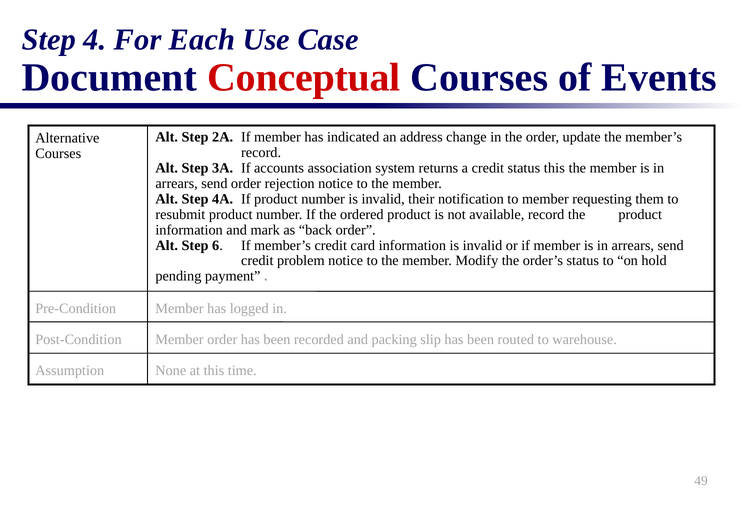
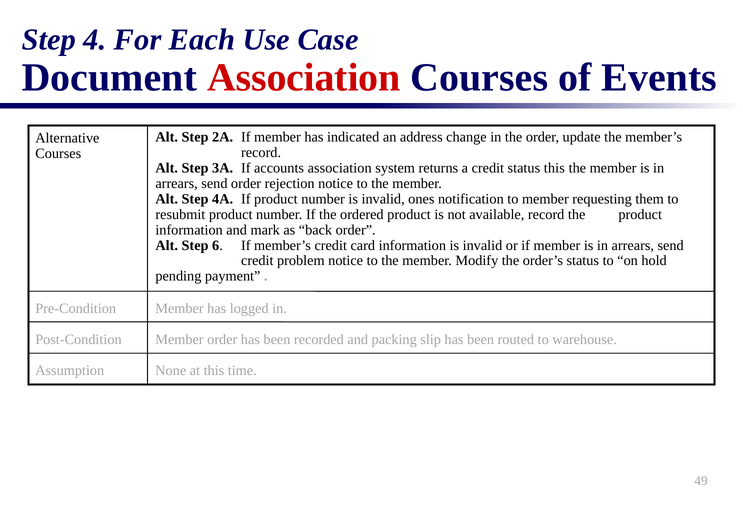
Document Conceptual: Conceptual -> Association (304, 77)
their: their -> ones (421, 199)
